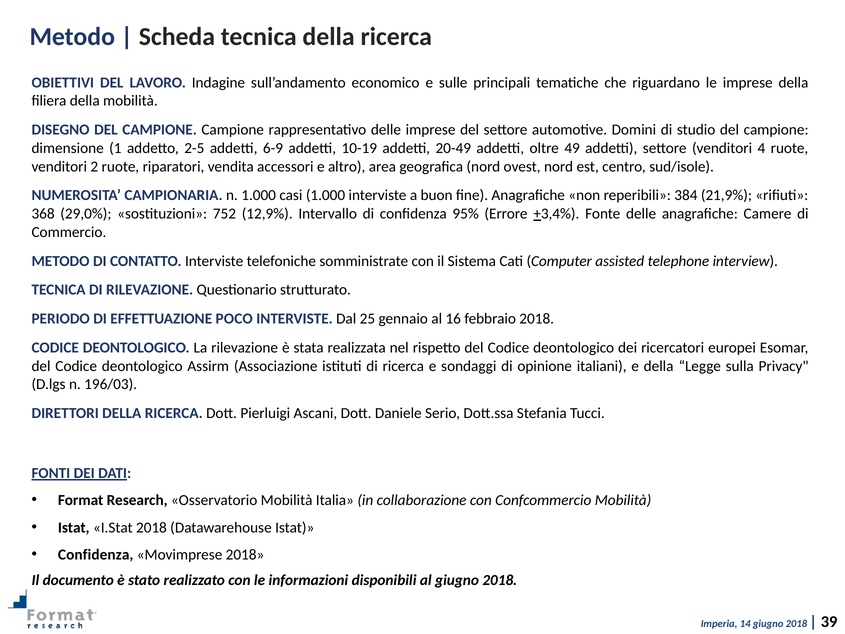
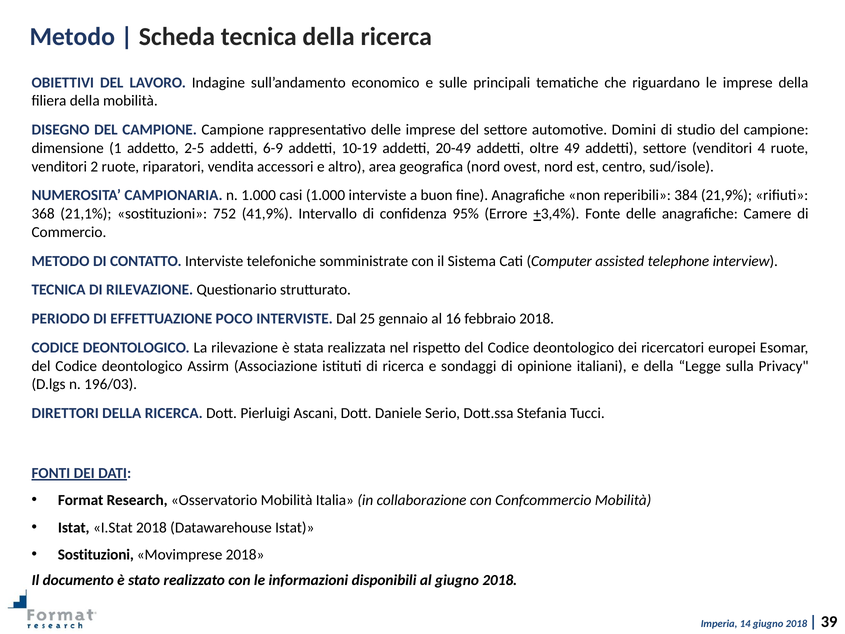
29,0%: 29,0% -> 21,1% (86, 214)
12,9%: 12,9% -> 41,9% (267, 214)
Confidenza: Confidenza -> Sostituzioni (96, 554)
